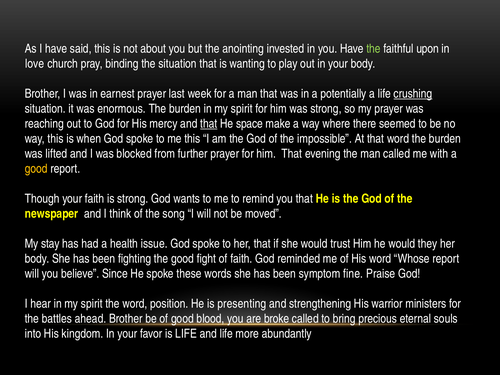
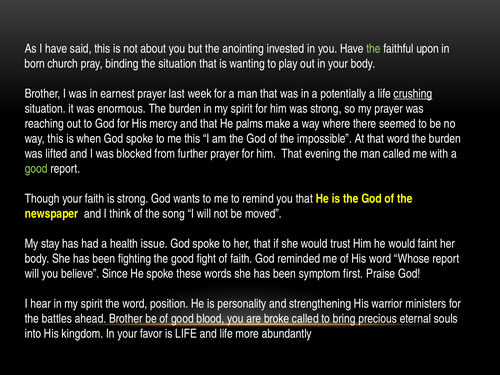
love: love -> born (35, 64)
that underline: present -> none (209, 124)
space: space -> palms (250, 124)
good colour: yellow -> light green (36, 169)
they: they -> faint (428, 244)
fine: fine -> first (353, 274)
presenting: presenting -> personality (242, 304)
